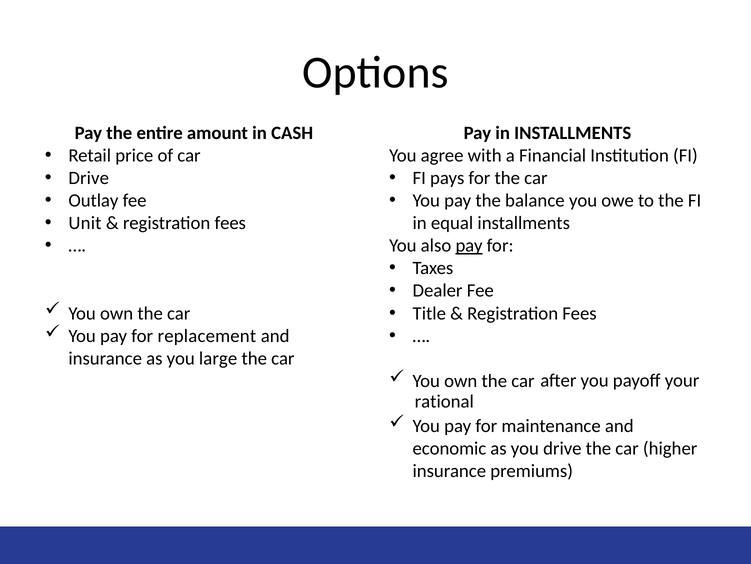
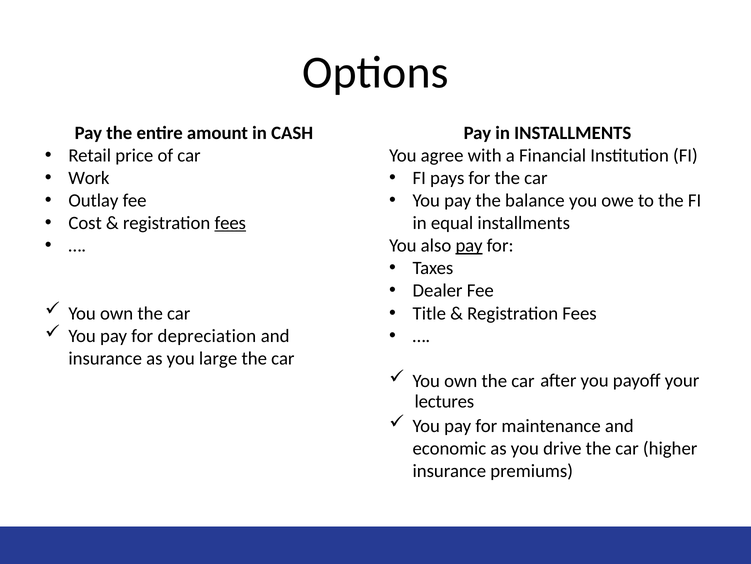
Drive: Drive -> Work (89, 178)
Unit: Unit -> Cost (85, 223)
fees underline: none -> present (230, 223)
replacement: replacement -> depreciation (207, 335)
rational: rational -> lectures (444, 401)
